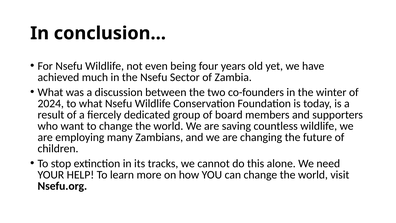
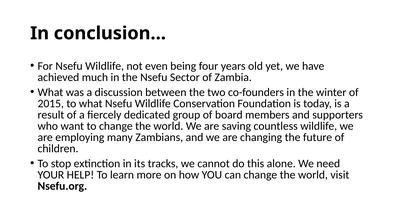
2024: 2024 -> 2015 (51, 103)
